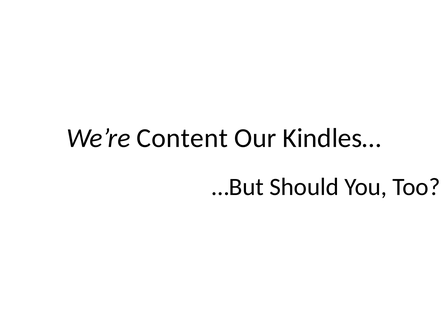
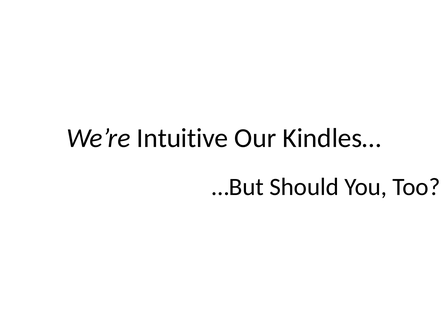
Content: Content -> Intuitive (182, 138)
